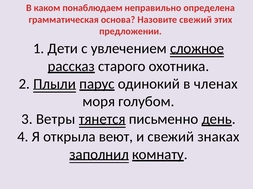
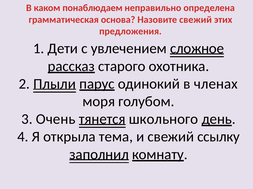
предложении: предложении -> предложения (130, 31)
Ветры: Ветры -> Очень (56, 120)
письменно: письменно -> школьного (164, 120)
веют: веют -> тема (116, 137)
знаках: знаках -> ссылку (219, 137)
